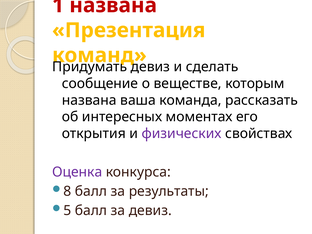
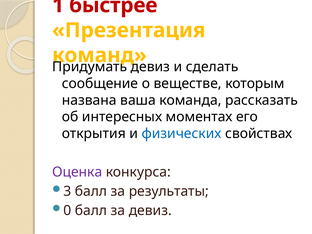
1 названа: названа -> быстрее (113, 5)
физических colour: purple -> blue (182, 134)
8: 8 -> 3 (67, 191)
5: 5 -> 0 (67, 211)
